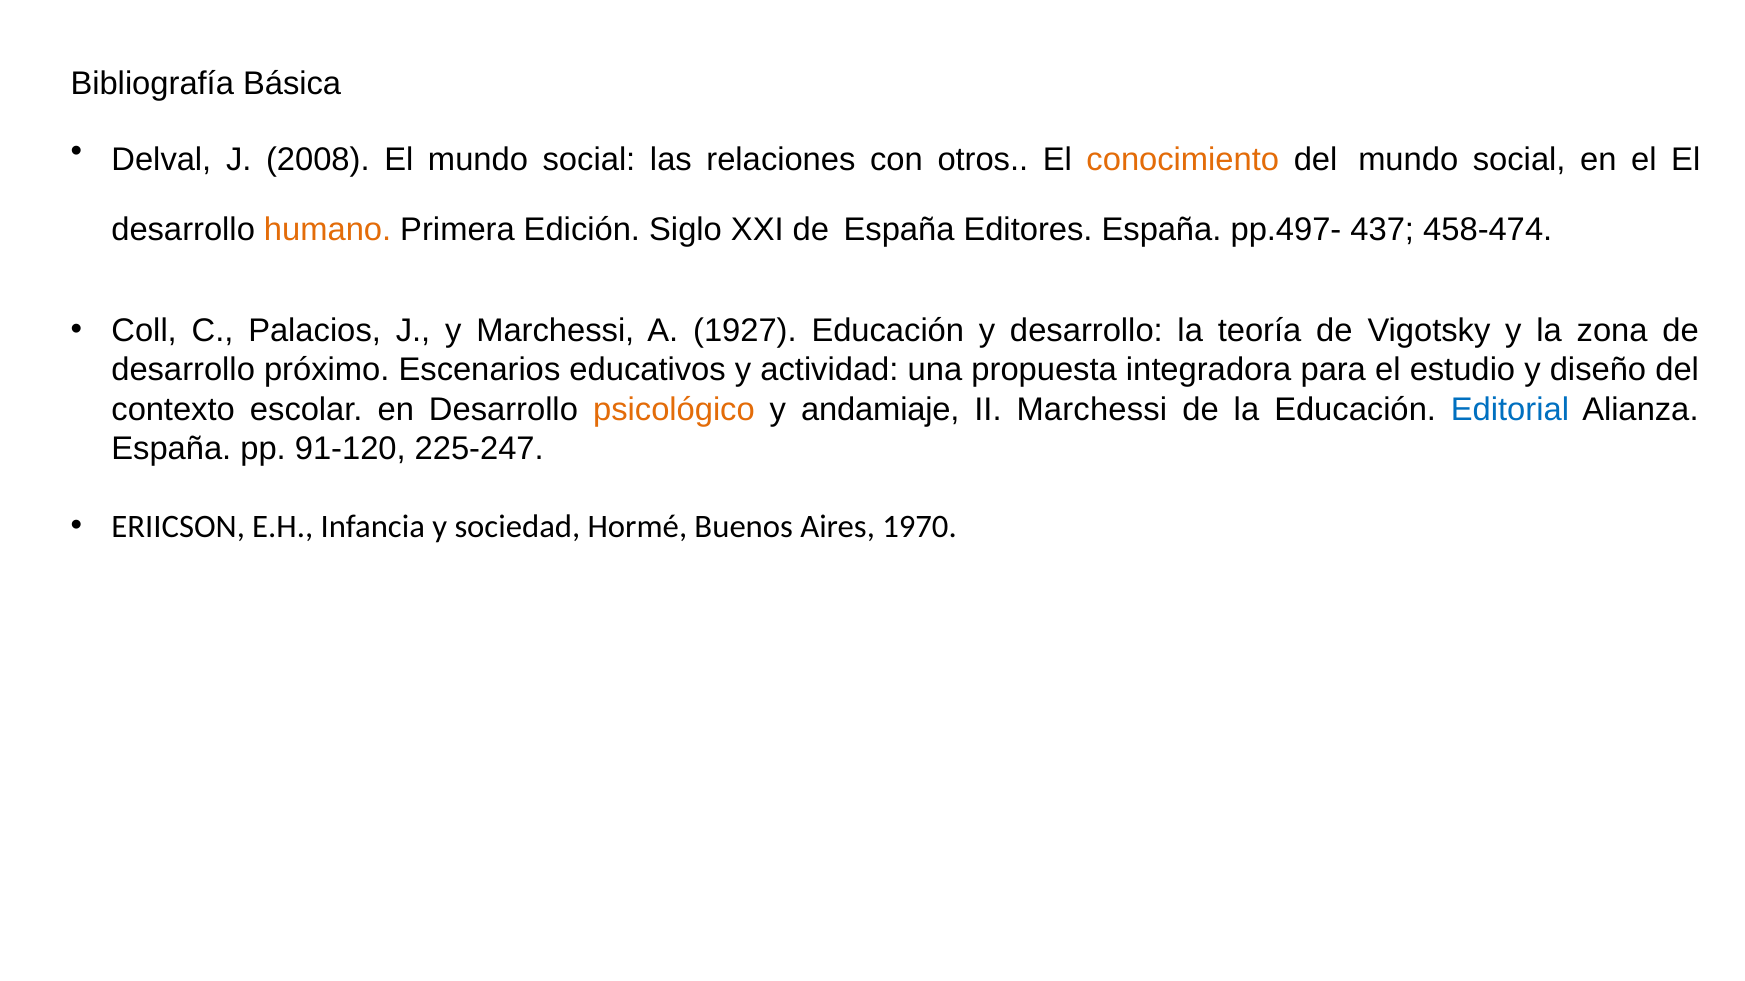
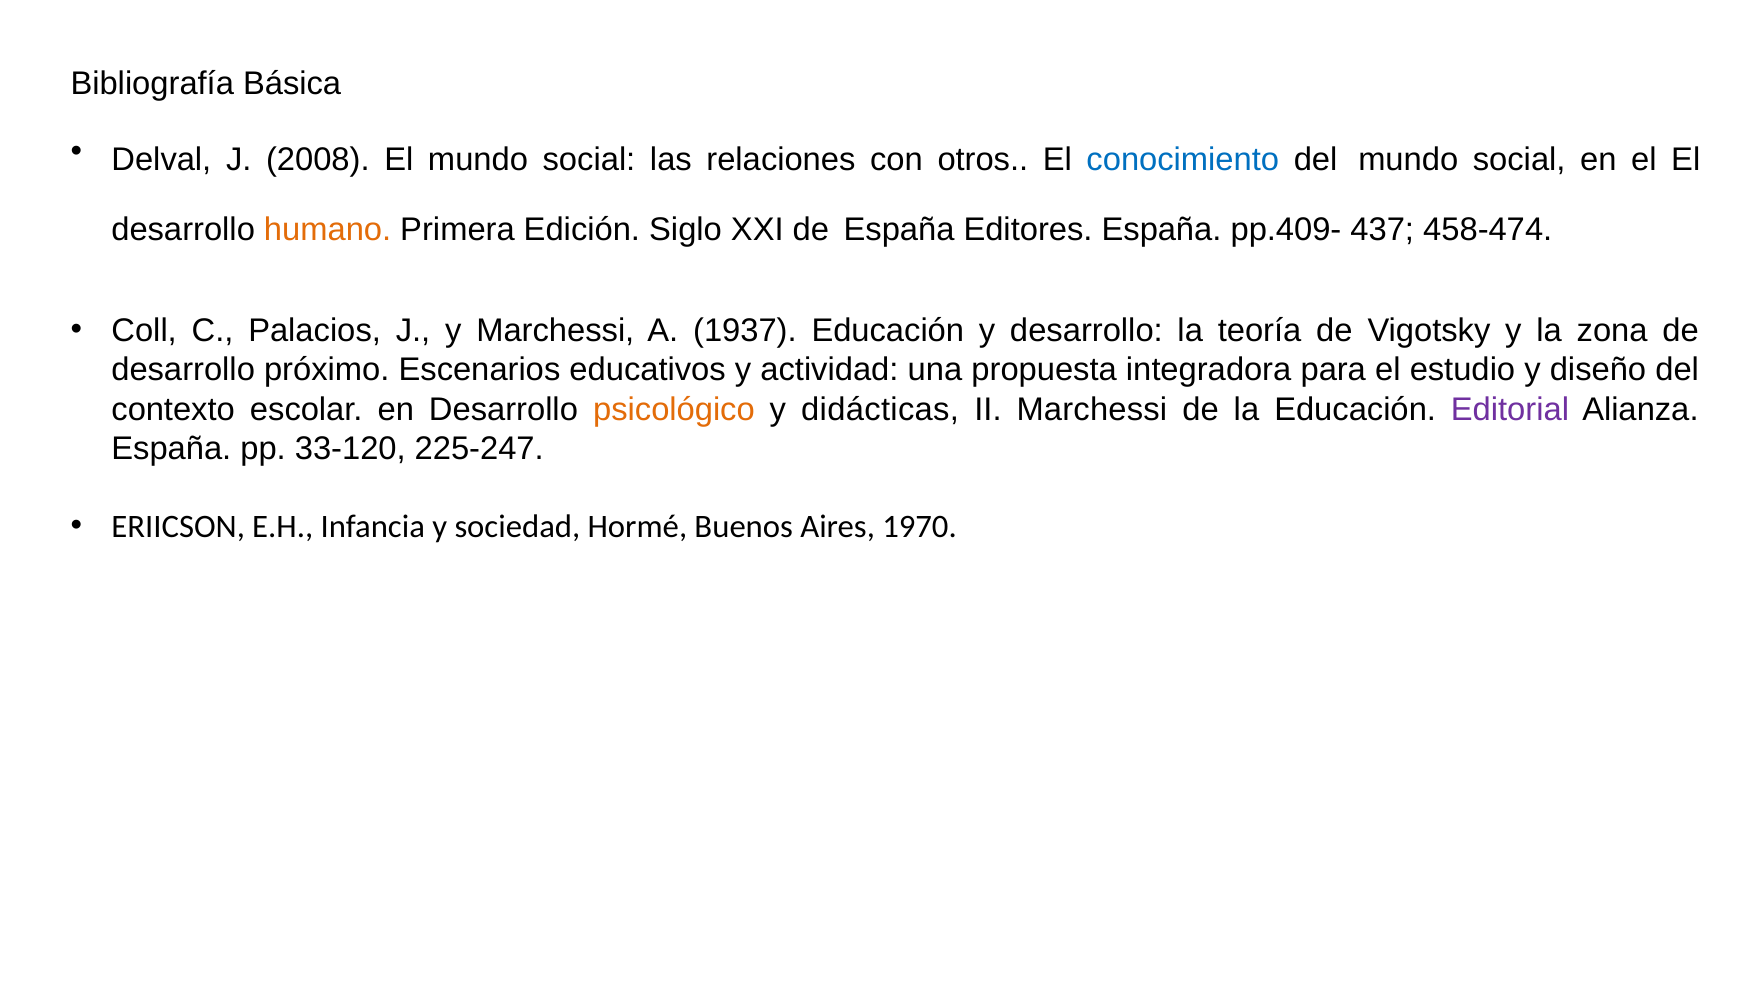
conocimiento colour: orange -> blue (1183, 159)
pp.497-: pp.497- -> pp.409- (1286, 230)
1927: 1927 -> 1937 (745, 331)
andamiaje: andamiaje -> didácticas (880, 409)
Editorial colour: blue -> purple (1510, 409)
91-120: 91-120 -> 33-120 (350, 449)
